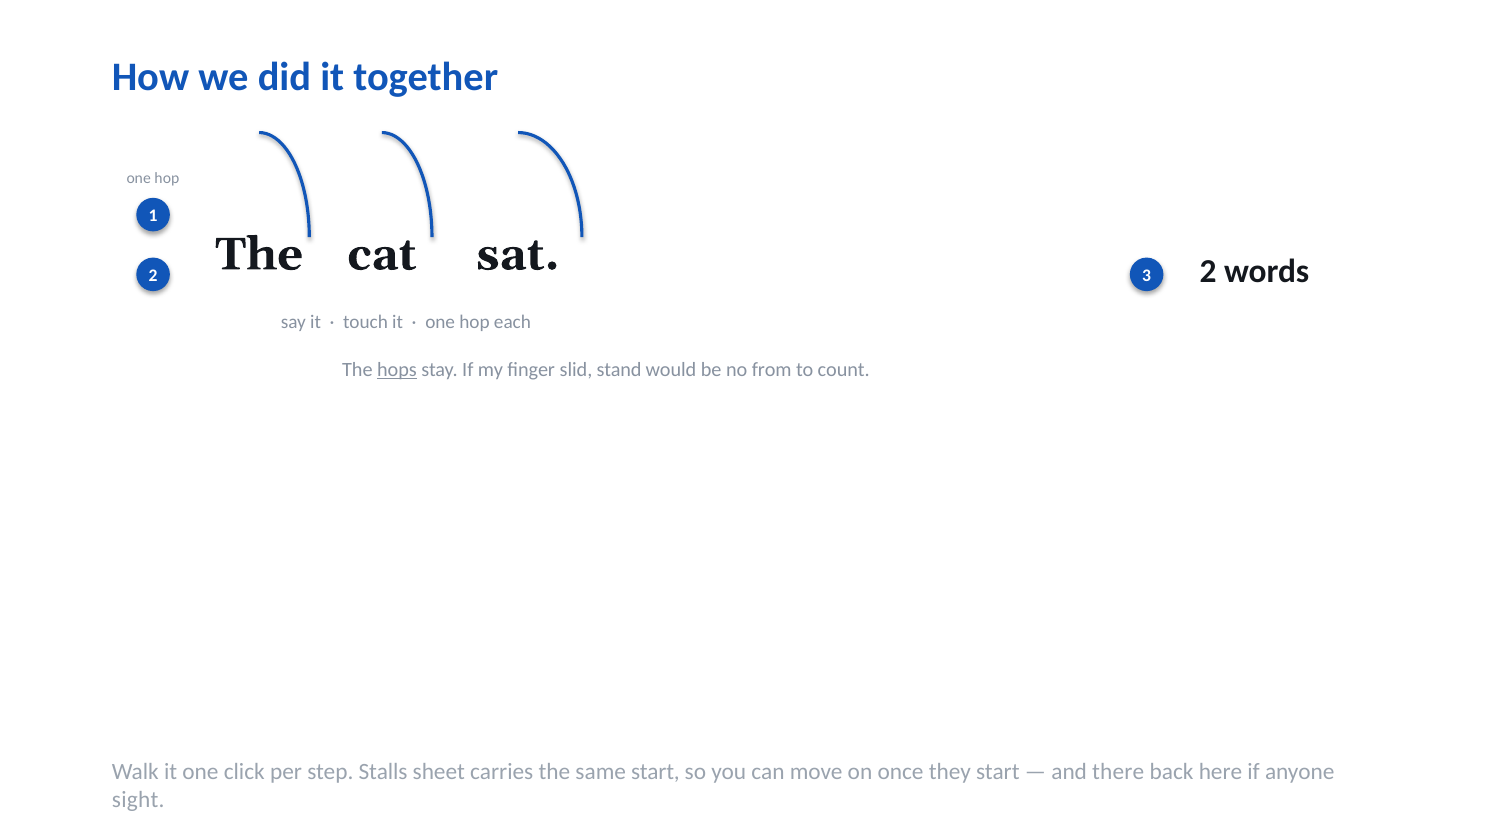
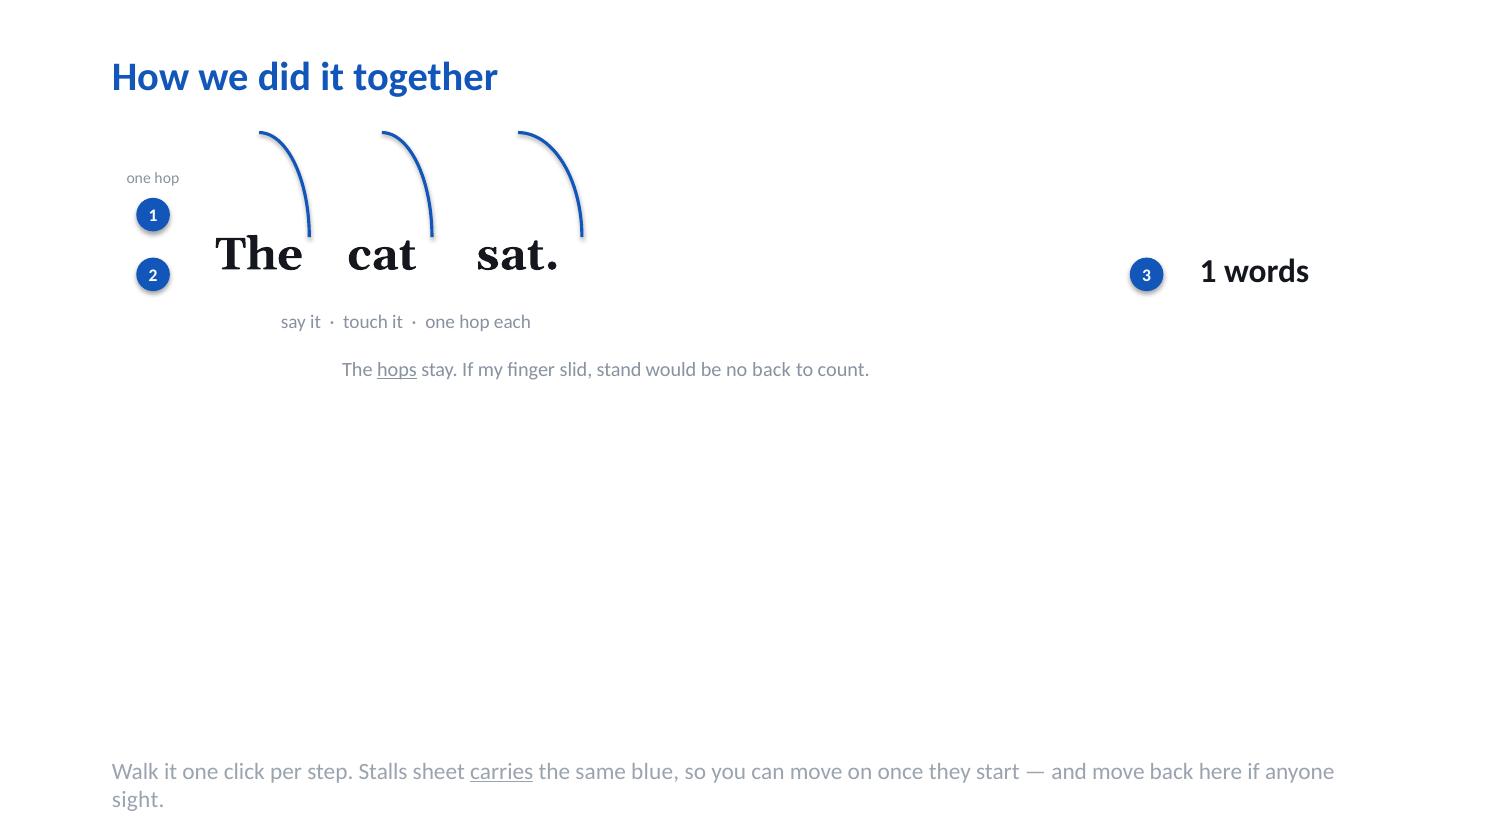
3 2: 2 -> 1 (1208, 271)
no from: from -> back (772, 370)
carries underline: none -> present (502, 772)
same start: start -> blue (655, 772)
and there: there -> move (1118, 772)
